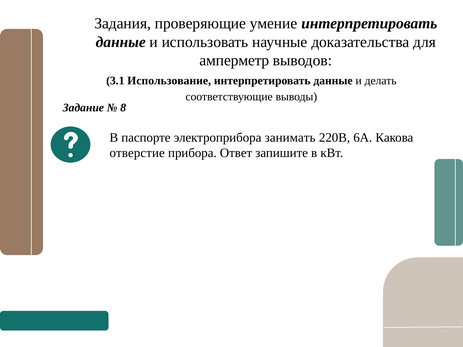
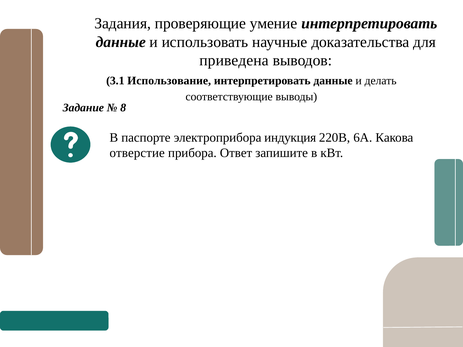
амперметр: амперметр -> приведена (234, 60)
занимать: занимать -> индукция (290, 138)
